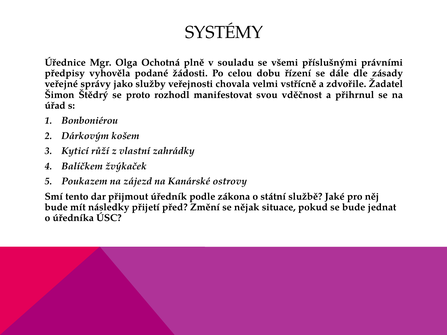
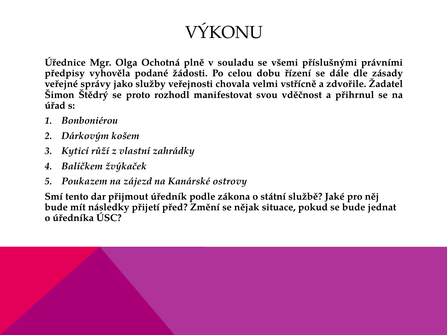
SYSTÉMY: SYSTÉMY -> VÝKONU (224, 32)
